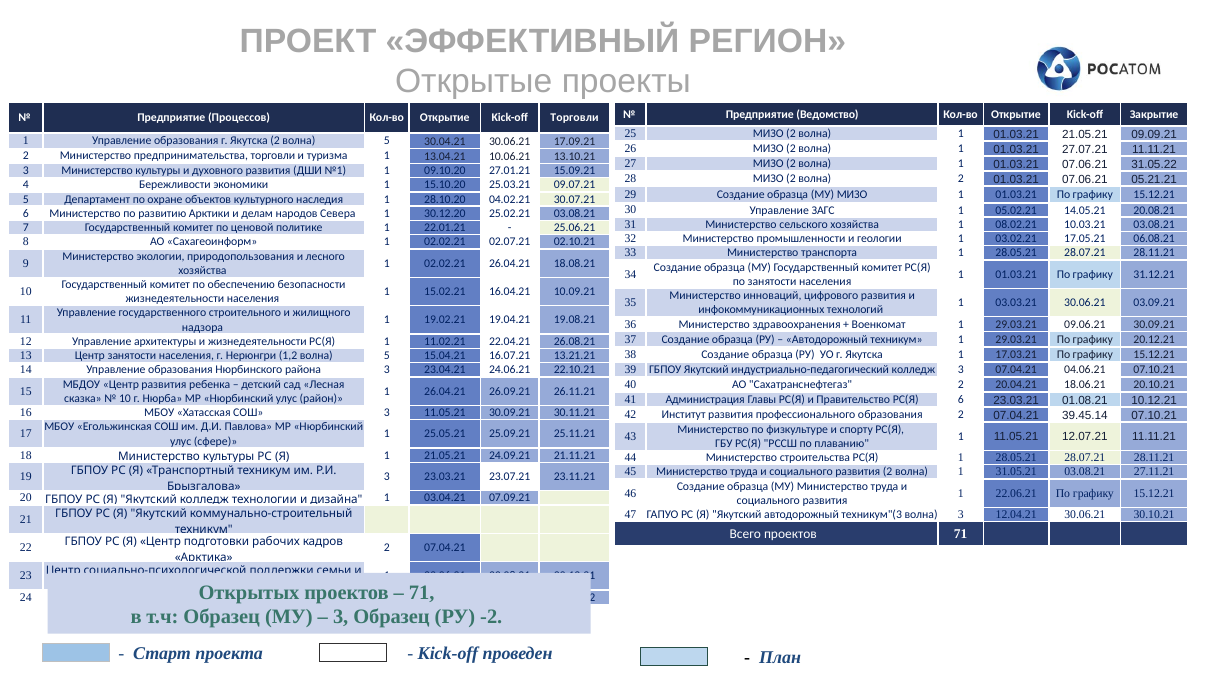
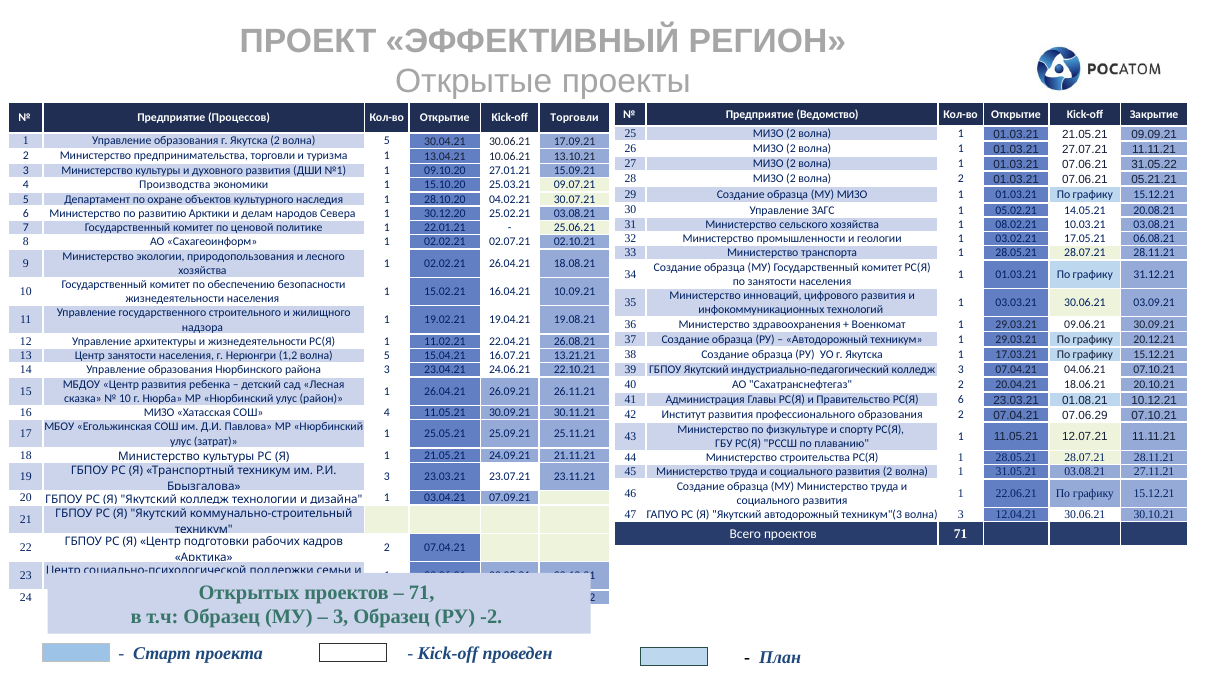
Бережливости: Бережливости -> Производства (175, 185)
16 МБОУ: МБОУ -> МИЗО (159, 413)
СОШ 3: 3 -> 4 (387, 413)
39.45.14: 39.45.14 -> 07.06.29 (1085, 415)
сфере: сфере -> затрат (216, 441)
